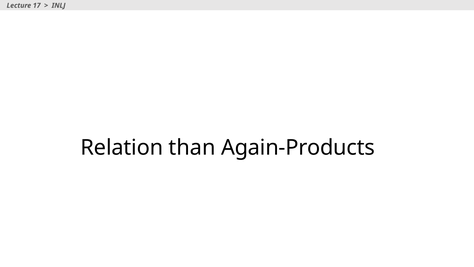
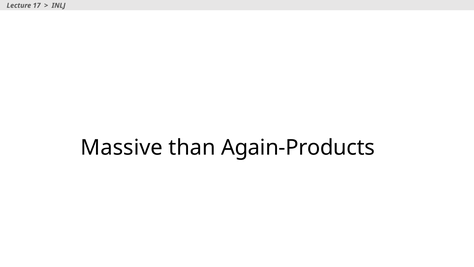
Relation: Relation -> Massive (122, 148)
